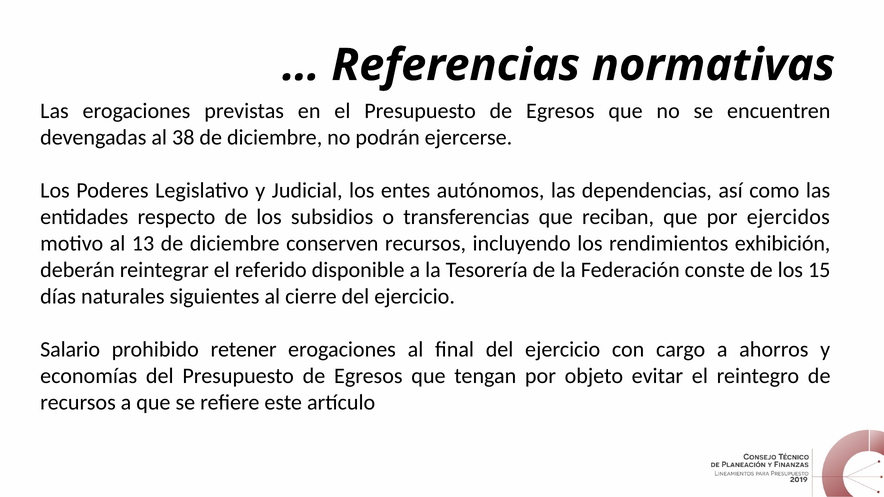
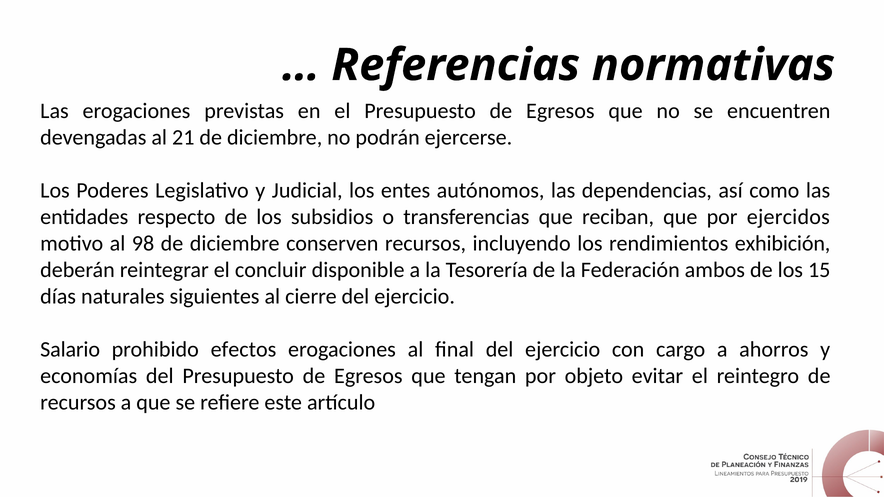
38: 38 -> 21 (183, 137)
13: 13 -> 98 (143, 243)
referido: referido -> concluir (271, 270)
conste: conste -> ambos (715, 270)
retener: retener -> efectos (243, 350)
